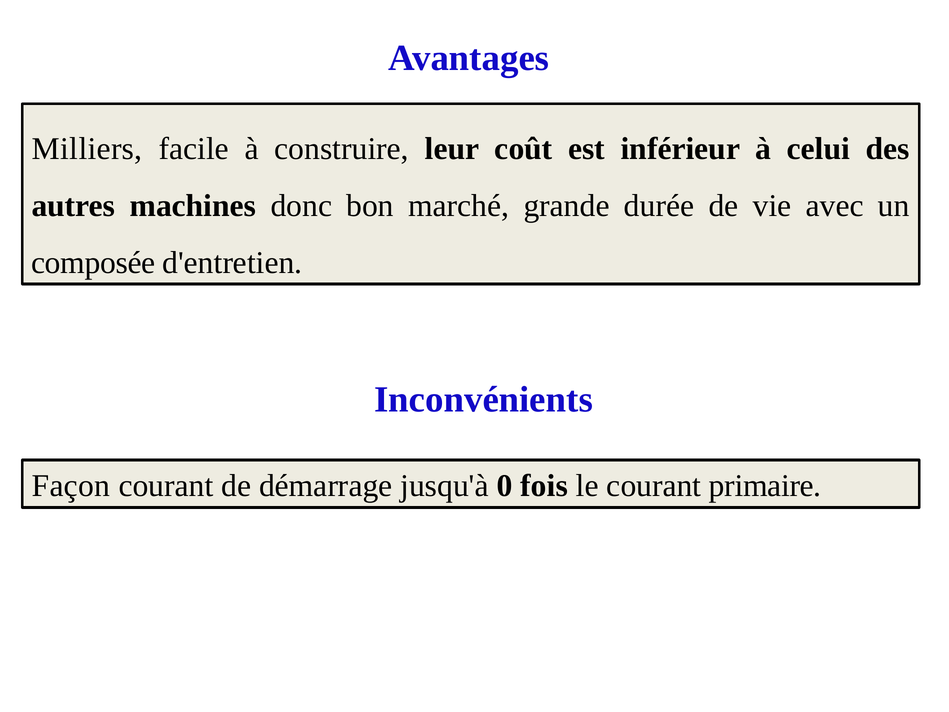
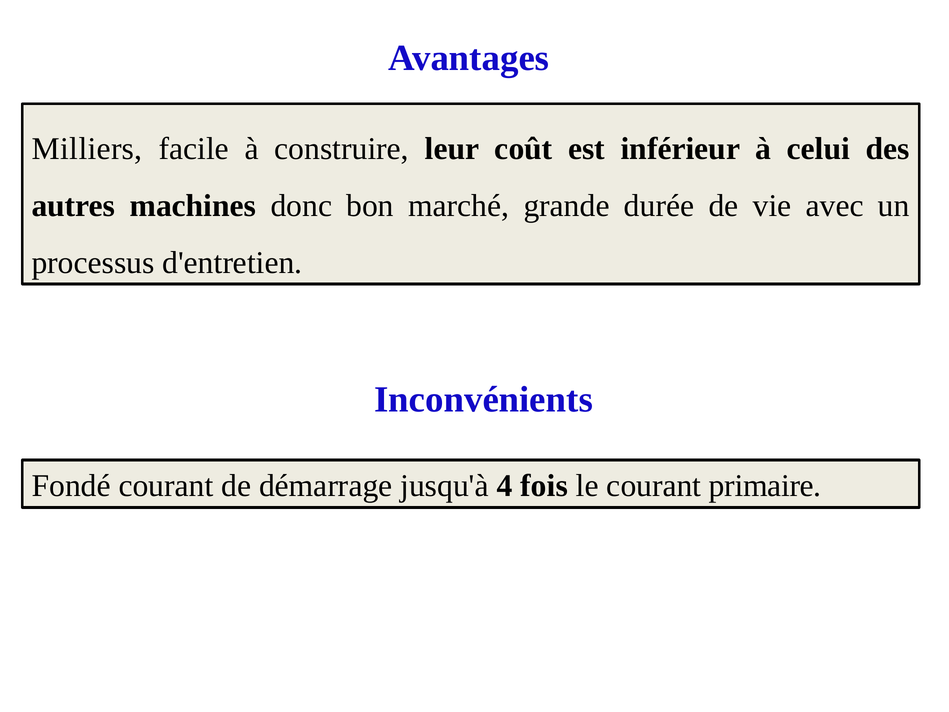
composée: composée -> processus (93, 262)
Façon: Façon -> Fondé (71, 486)
0: 0 -> 4 (505, 486)
